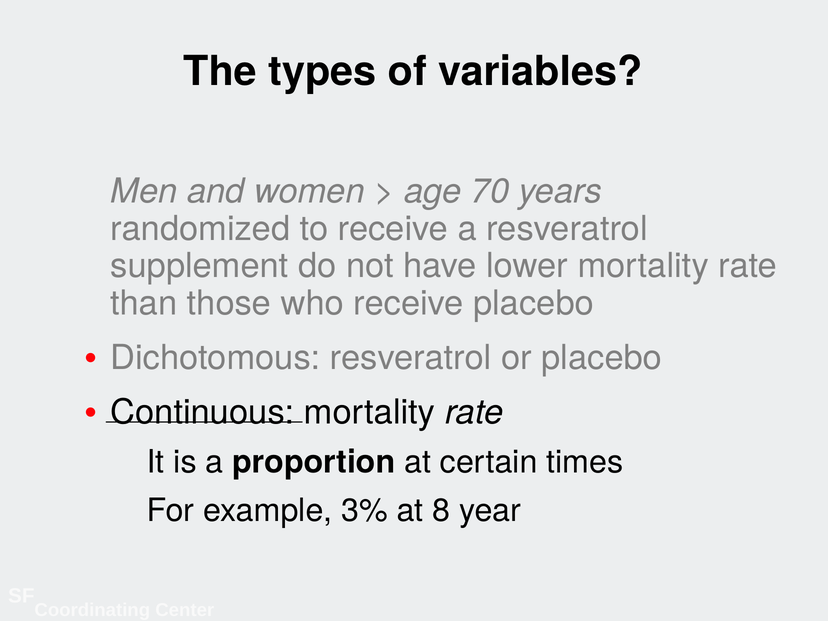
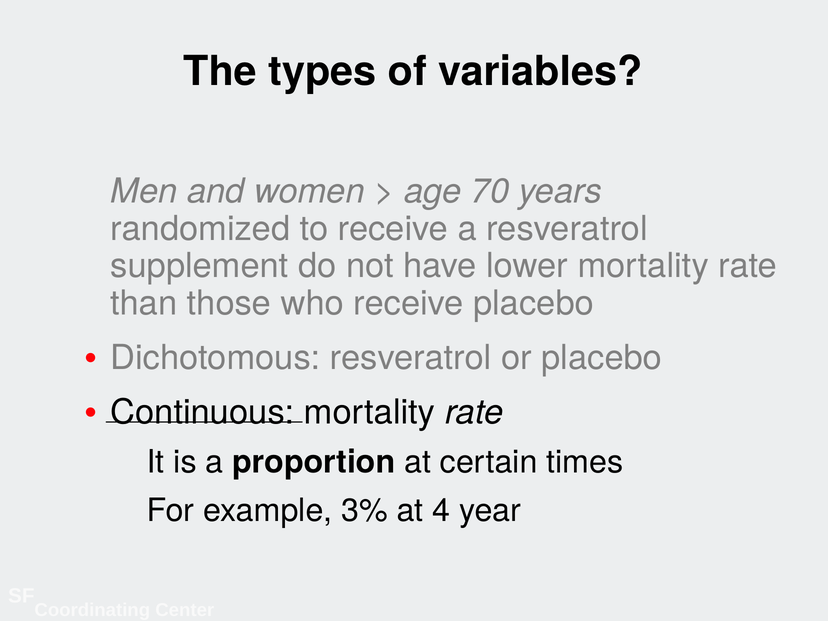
8: 8 -> 4 (441, 511)
